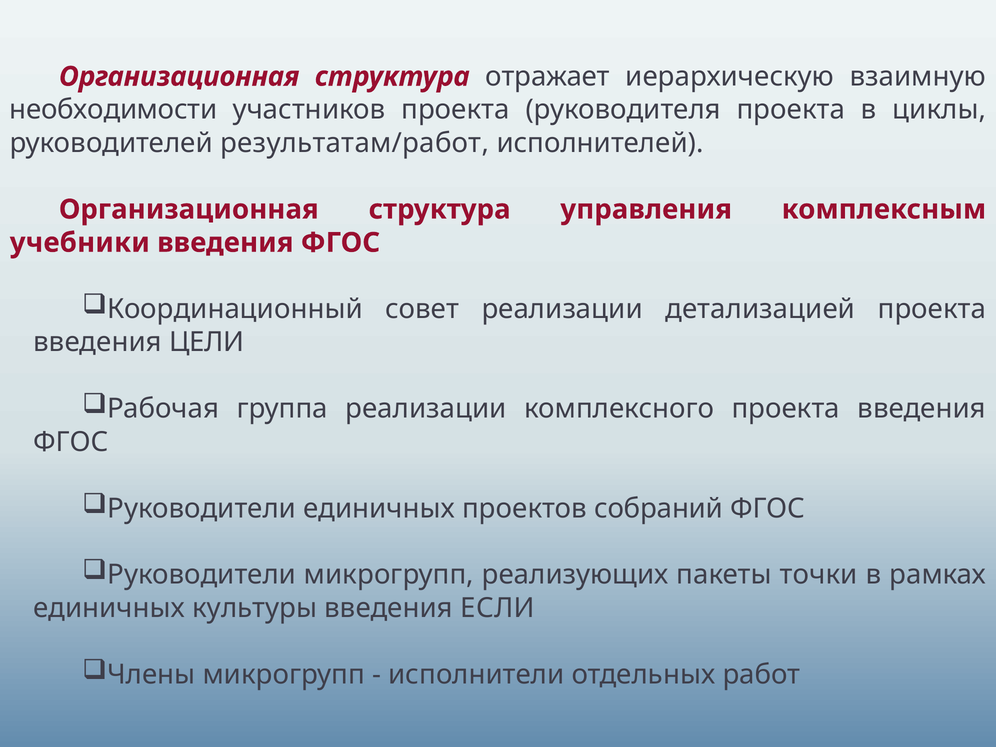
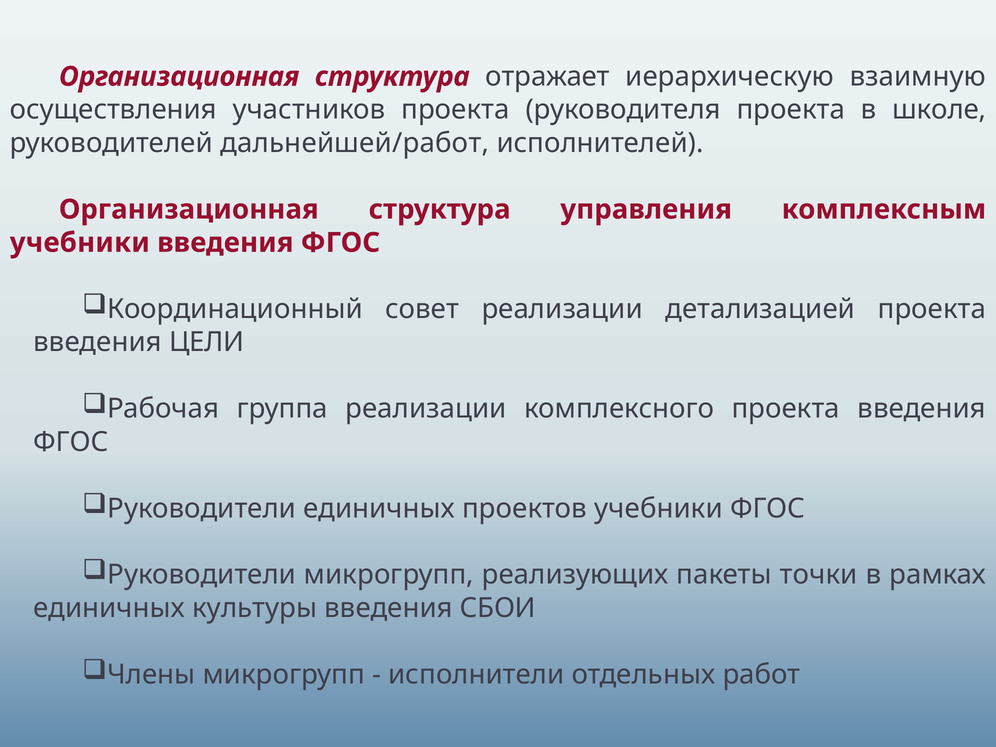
необходимости: необходимости -> осуществления (113, 110)
циклы: циклы -> школе (939, 110)
результатам/работ: результатам/работ -> дальнейшей/работ (355, 143)
проектов собраний: собраний -> учебники (659, 508)
ЕСЛИ: ЕСЛИ -> СБОИ (498, 608)
